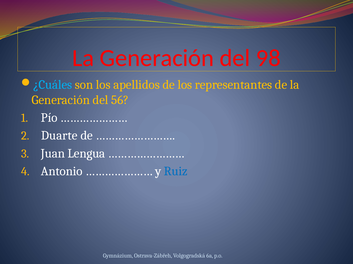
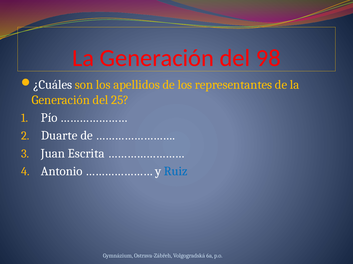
¿Cuáles colour: light blue -> white (53, 85)
56: 56 -> 25 (120, 100)
Lengua: Lengua -> Escrita (86, 154)
